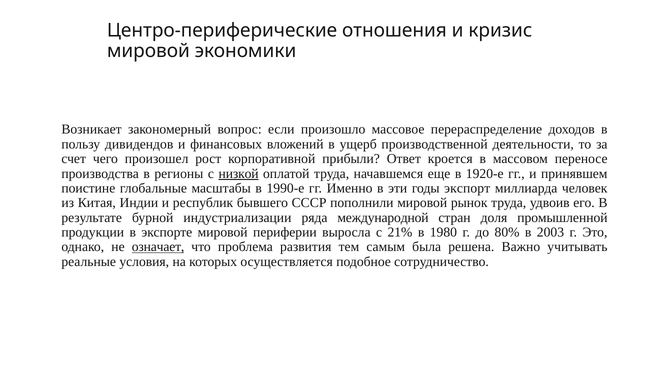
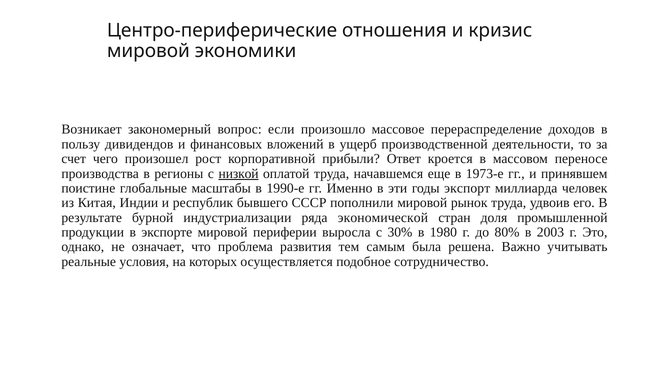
1920-е: 1920-е -> 1973-е (485, 173)
международной: международной -> экономической (383, 217)
21%: 21% -> 30% (400, 232)
означает underline: present -> none (158, 247)
